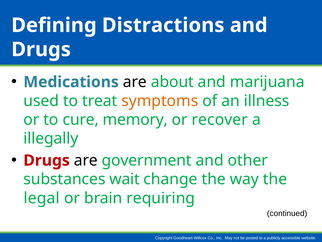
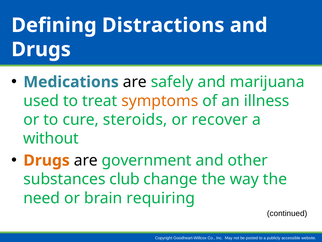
about: about -> safely (172, 82)
memory: memory -> steroids (135, 119)
illegally: illegally -> without (51, 138)
Drugs colour: red -> orange (47, 160)
wait: wait -> club (125, 179)
legal: legal -> need (42, 198)
